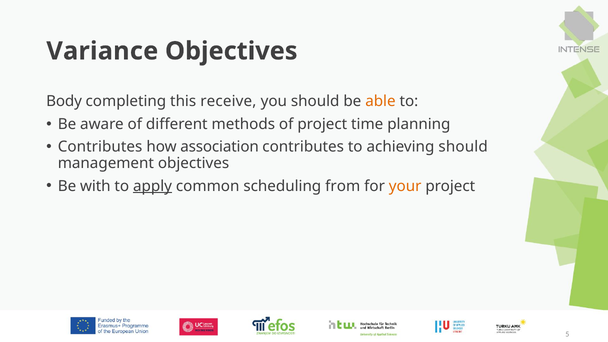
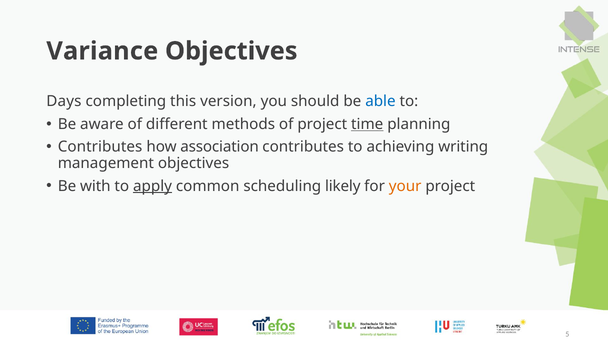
Body: Body -> Days (64, 101)
receive: receive -> version (228, 101)
able colour: orange -> blue (380, 101)
time underline: none -> present (367, 124)
achieving should: should -> writing (463, 147)
from: from -> likely (343, 186)
